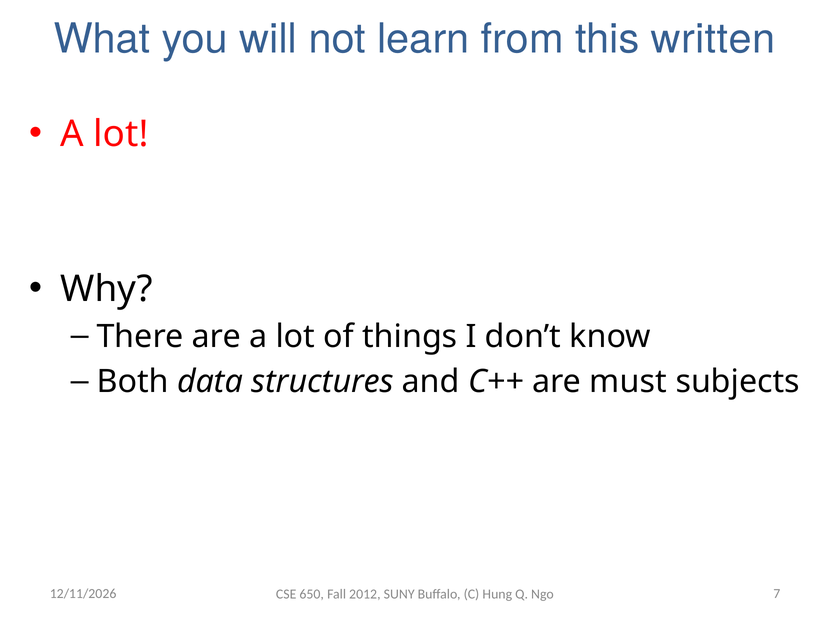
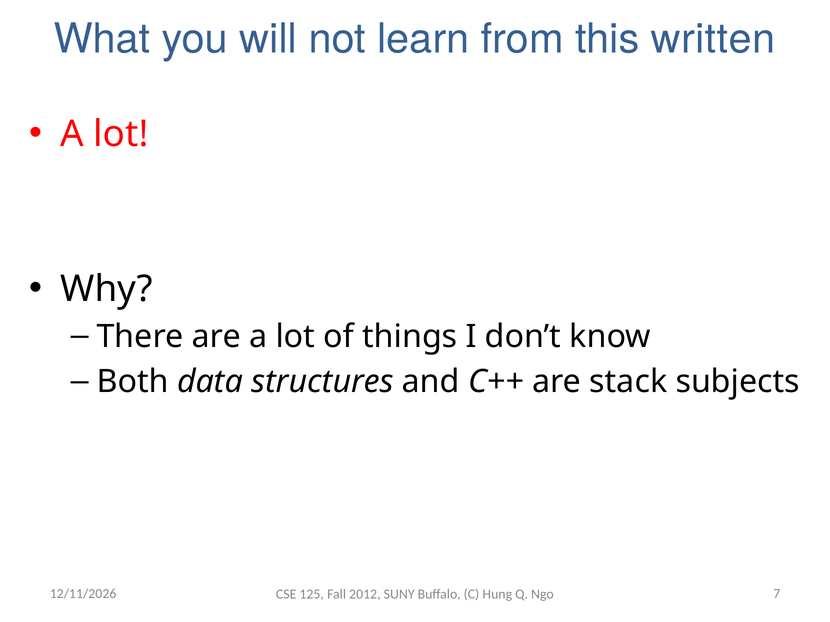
must: must -> stack (628, 382)
650: 650 -> 125 (312, 594)
